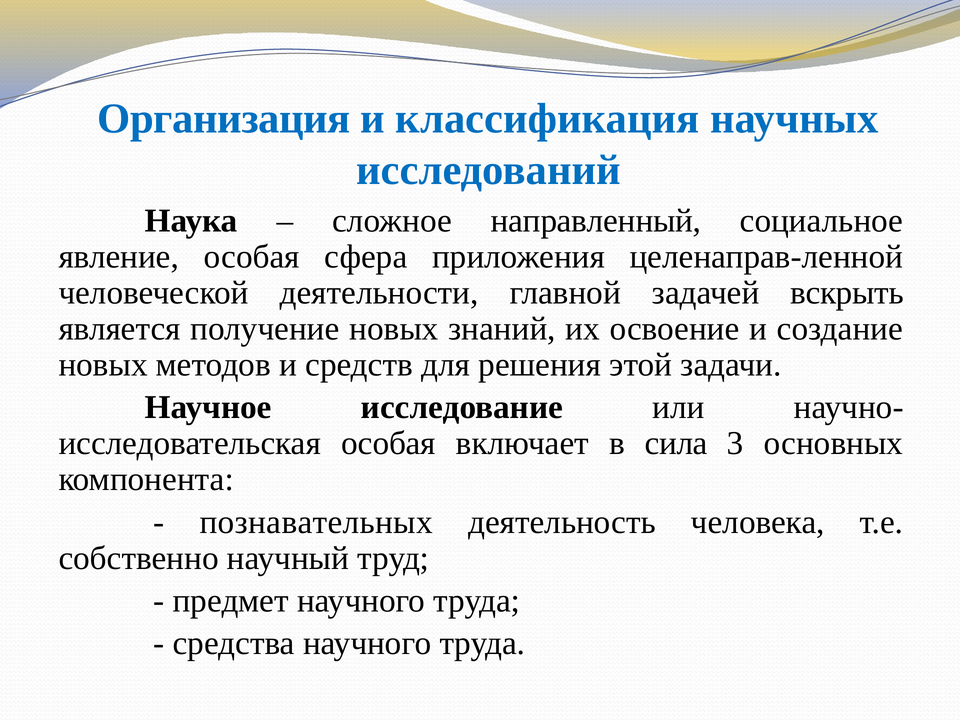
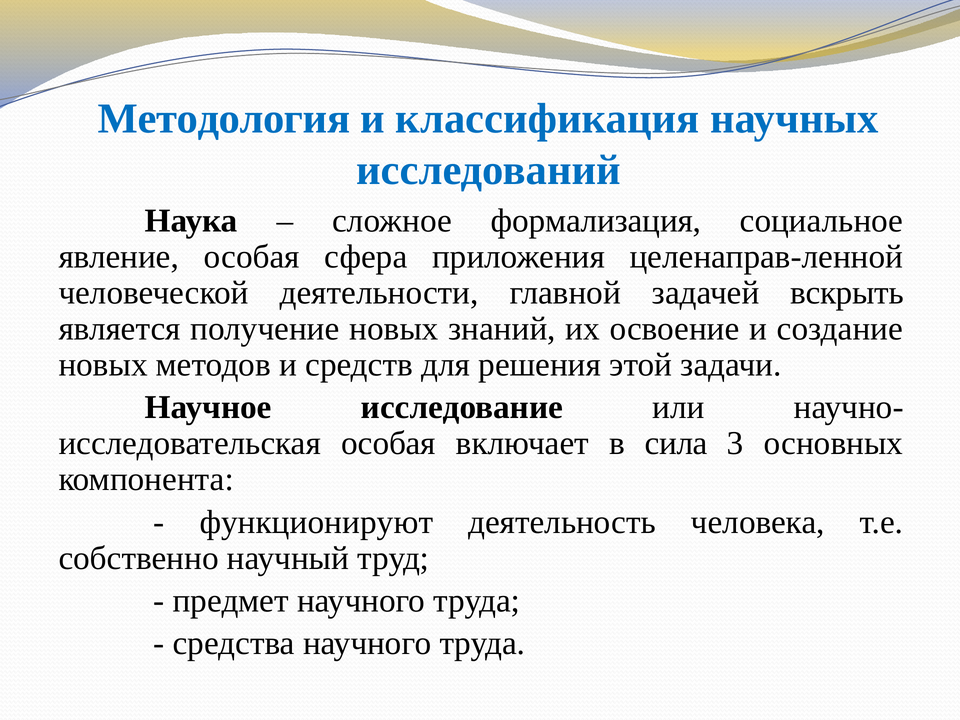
Организация: Организация -> Методология (224, 119)
направленный: направленный -> формализация (596, 221)
познавательных: познавательных -> функционируют (316, 522)
